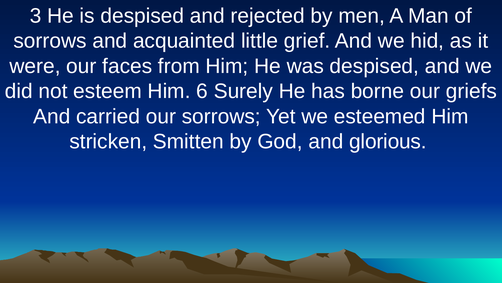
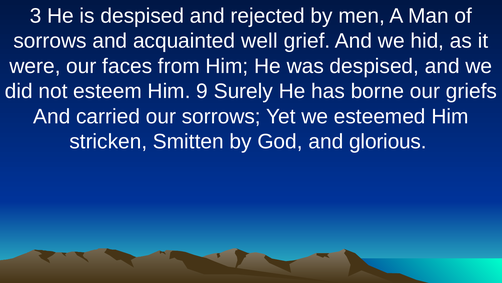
little: little -> well (259, 41)
6: 6 -> 9 (202, 91)
